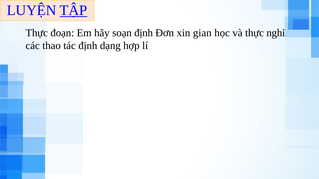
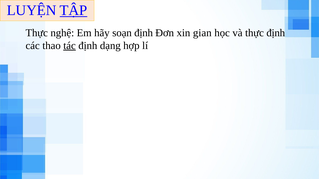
đoạn: đoạn -> nghệ (62, 33)
thực nghỉ: nghỉ -> định (276, 33)
tác underline: none -> present (70, 46)
